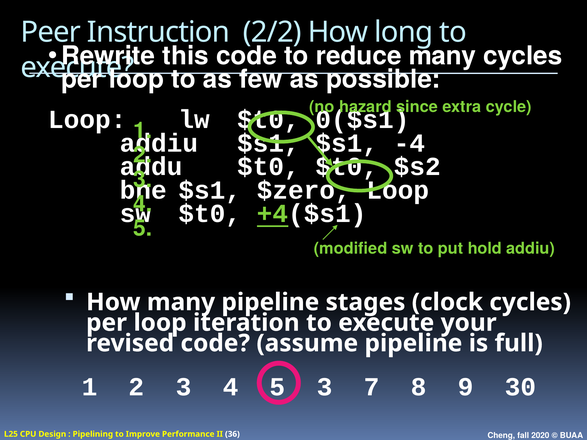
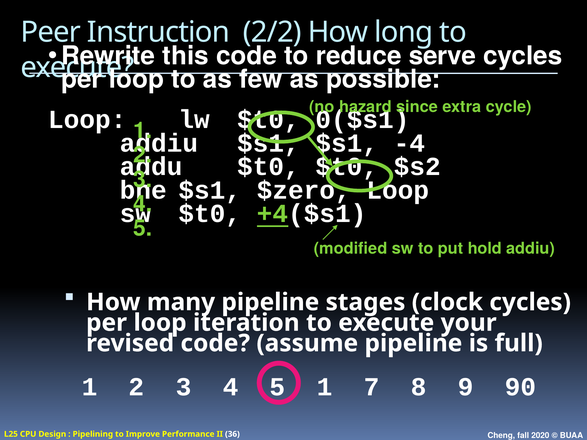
reduce many: many -> serve (442, 56)
3: 3 -> 1 (325, 387)
30: 30 -> 90 (520, 387)
